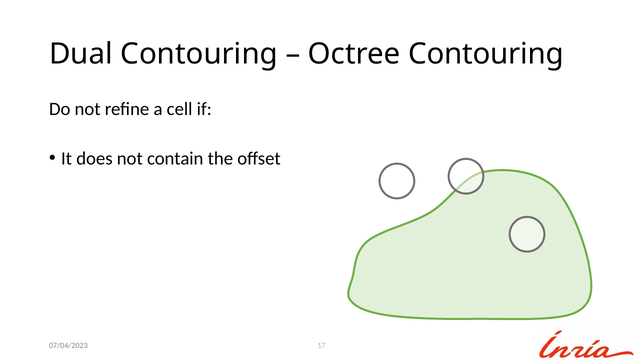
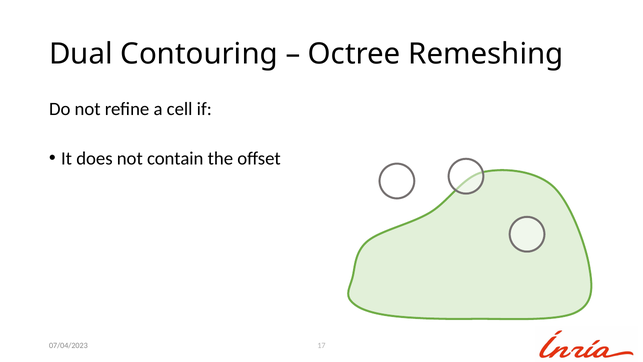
Octree Contouring: Contouring -> Remeshing (486, 54)
